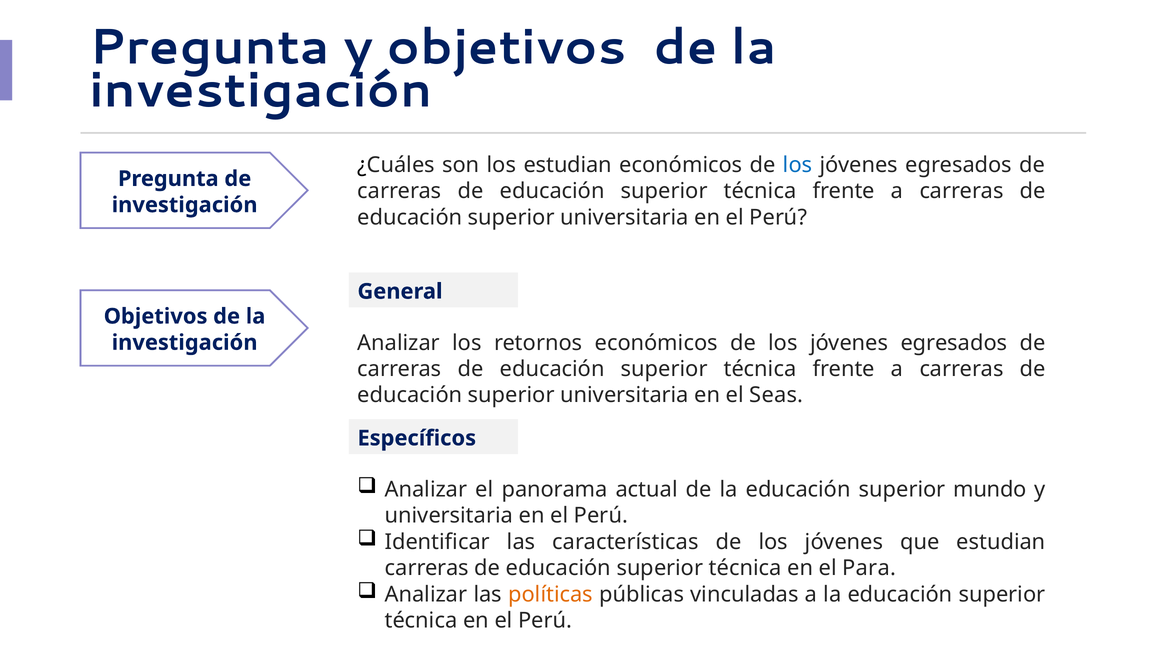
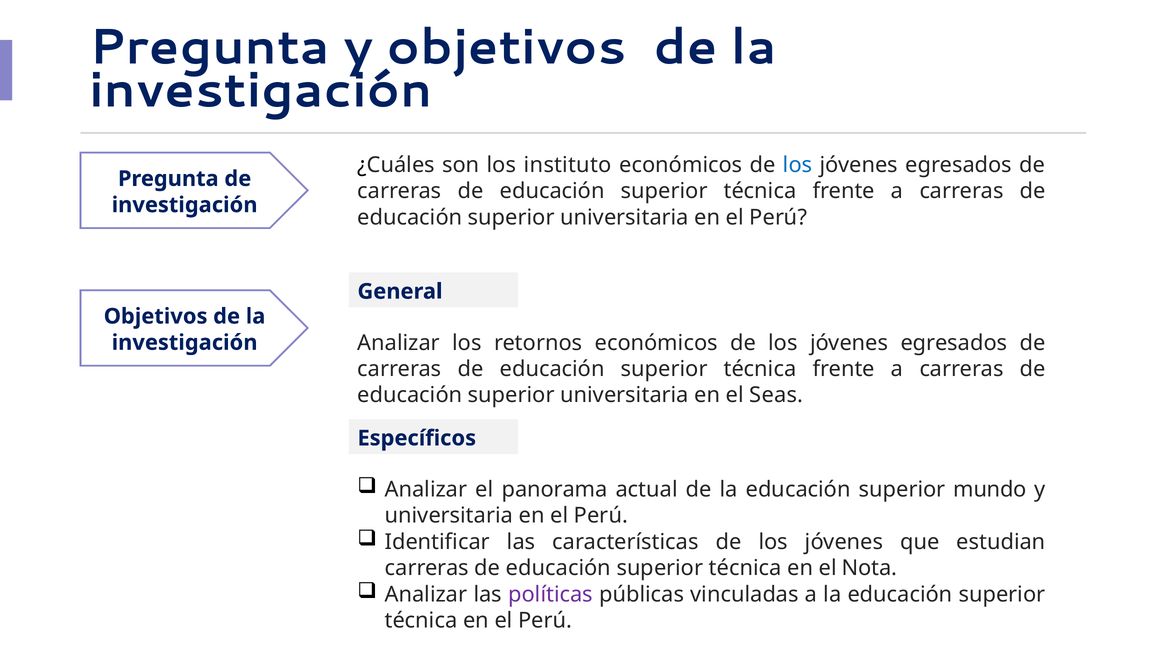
los estudian: estudian -> instituto (568, 165)
Para: Para -> Nota (869, 569)
políticas colour: orange -> purple (551, 595)
